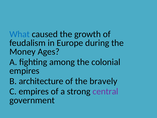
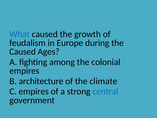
Money: Money -> Caused (23, 52)
bravely: bravely -> climate (103, 81)
central colour: purple -> blue (105, 91)
